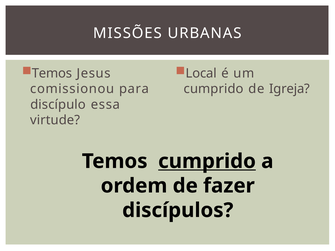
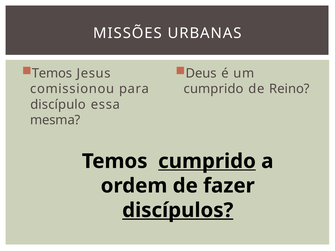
Local: Local -> Deus (201, 73)
Igreja: Igreja -> Reino (289, 89)
virtude: virtude -> mesma (55, 120)
discípulos underline: none -> present (178, 210)
